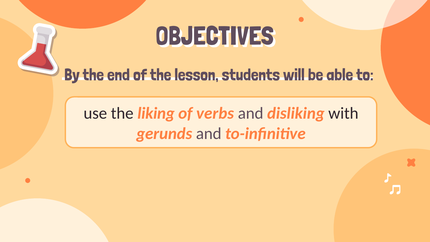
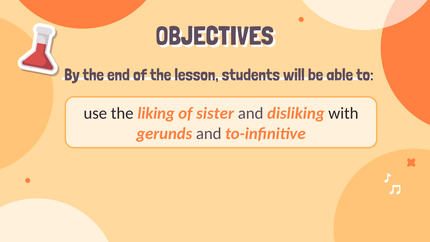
verbs: verbs -> sister (215, 113)
